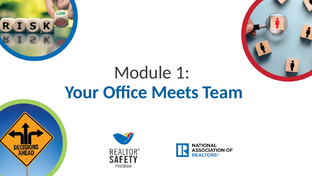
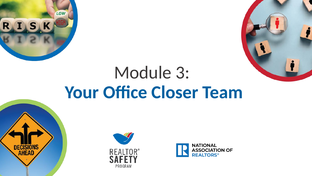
1: 1 -> 3 (183, 72)
Meets: Meets -> Closer (175, 92)
